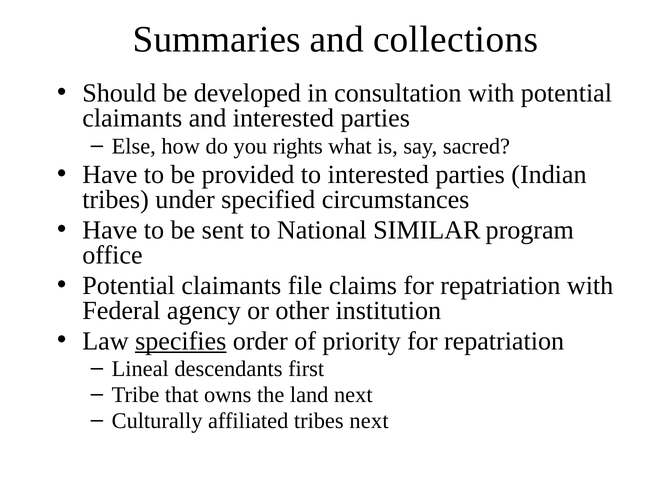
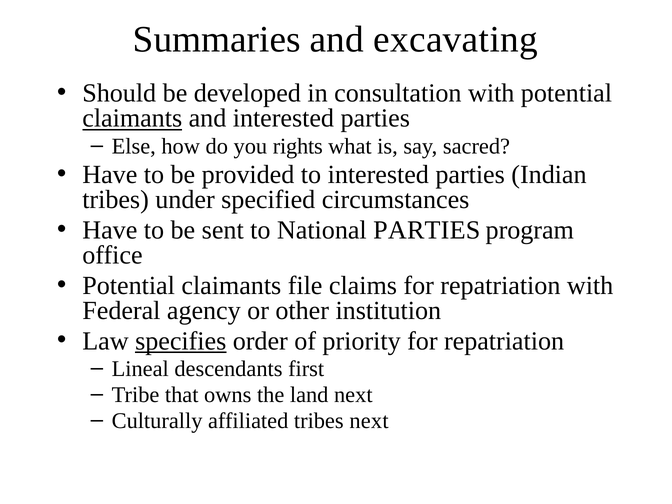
collections: collections -> excavating (456, 40)
claimants underline: none -> present (132, 118)
National SIMILAR: SIMILAR -> PARTIES (427, 230)
